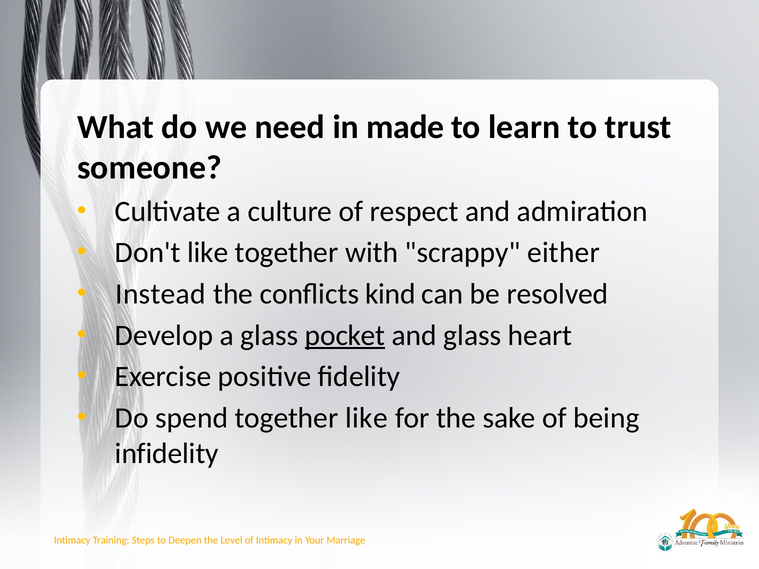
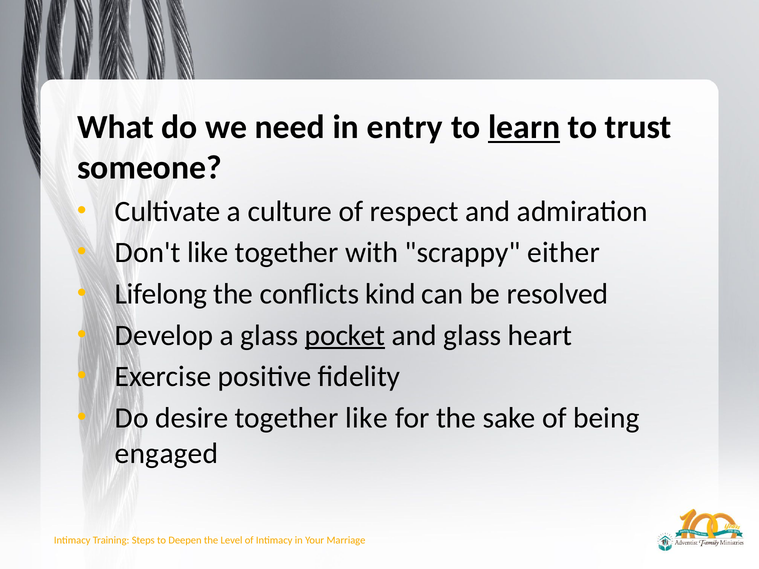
made: made -> entry (405, 127)
learn underline: none -> present (524, 127)
Instead: Instead -> Lifelong (161, 294)
spend: spend -> desire (192, 418)
infidelity: infidelity -> engaged (167, 454)
